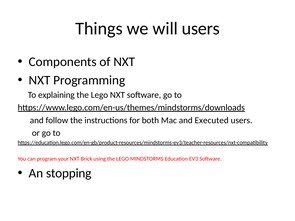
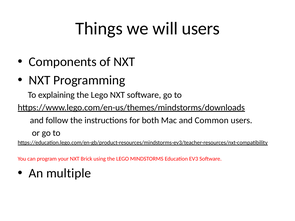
Executed: Executed -> Common (212, 120)
stopping: stopping -> multiple (69, 173)
